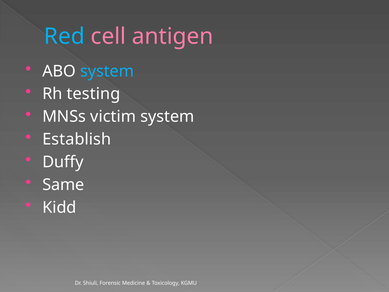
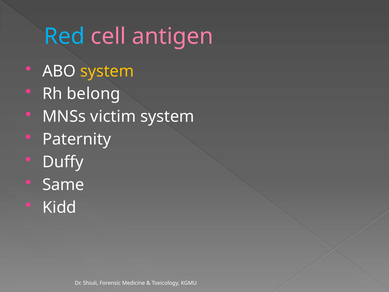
system colour: light blue -> yellow (107, 71)
testing: testing -> belong (93, 94)
Establish: Establish -> Paternity (77, 139)
